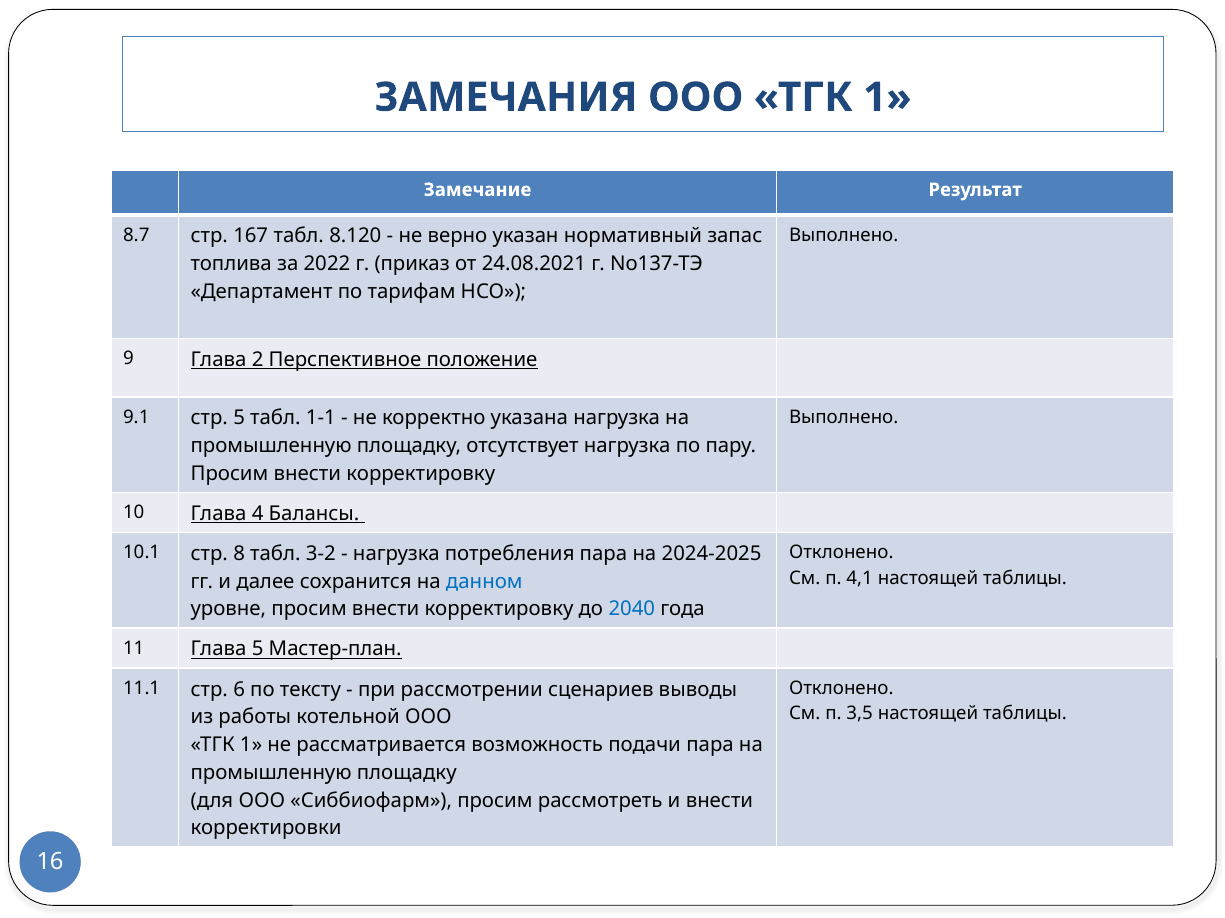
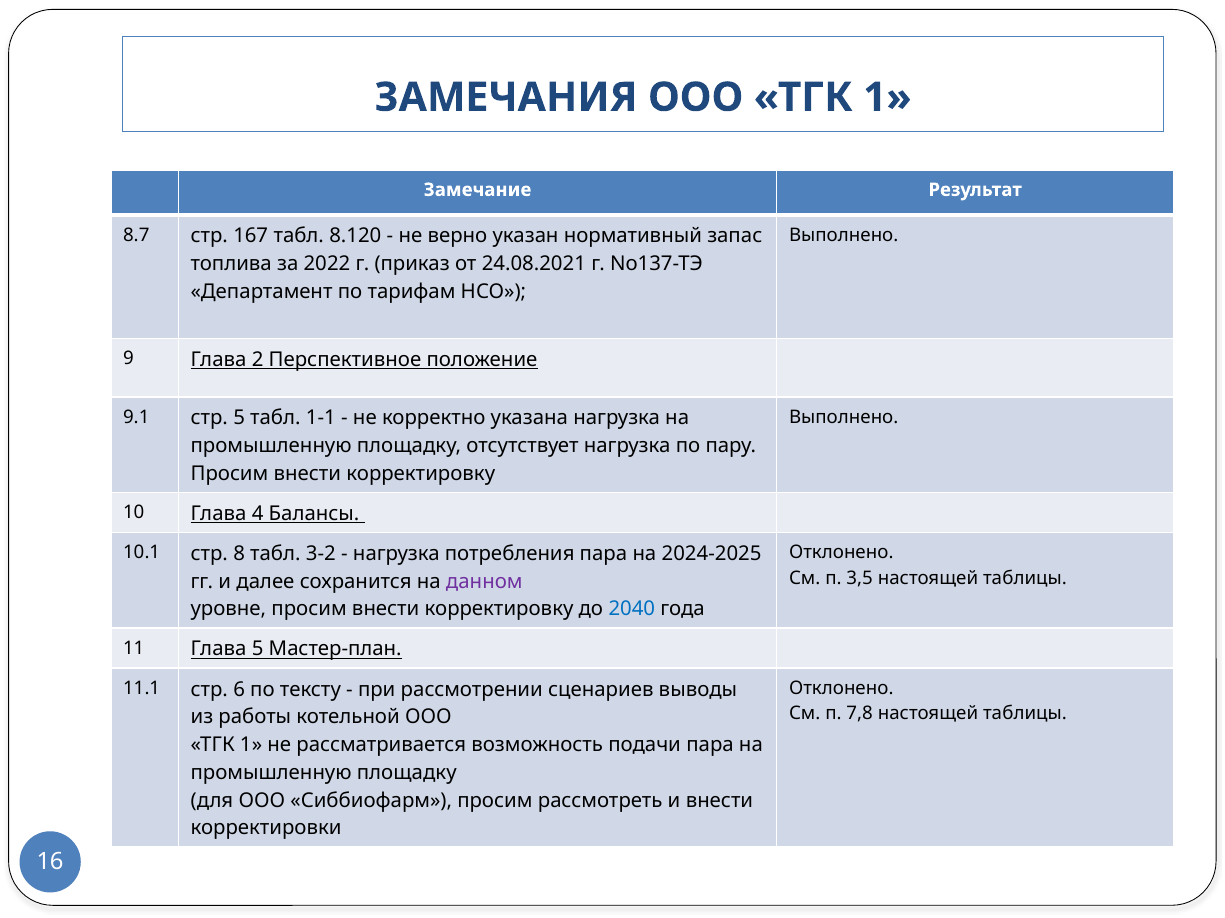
4,1: 4,1 -> 3,5 (860, 578)
данном colour: blue -> purple (484, 582)
3,5: 3,5 -> 7,8 (860, 714)
